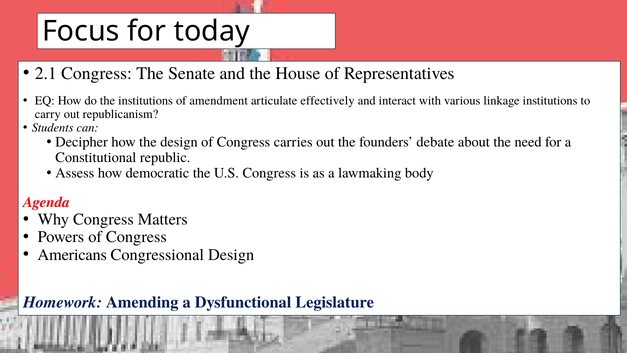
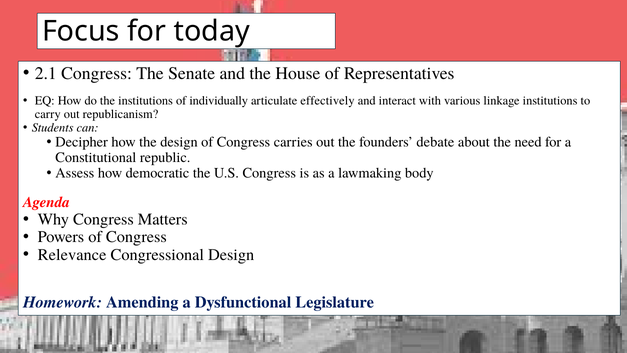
amendment: amendment -> individually (219, 101)
Americans: Americans -> Relevance (72, 254)
